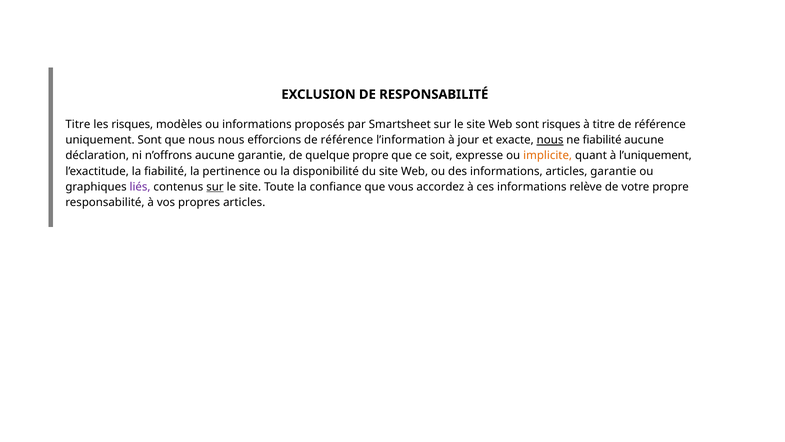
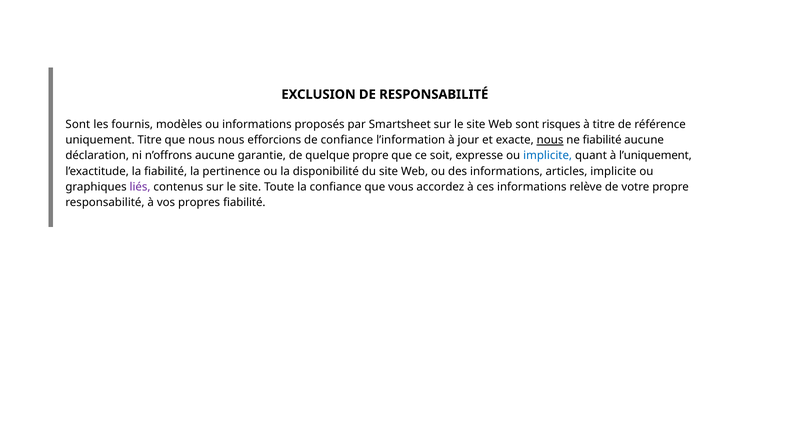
Titre: Titre -> Sont (78, 124)
les risques: risques -> fournis (132, 124)
uniquement Sont: Sont -> Titre (150, 140)
efforcions de référence: référence -> confiance (347, 140)
implicite colour: orange -> blue (548, 156)
articles garantie: garantie -> implicite (613, 171)
sur underline: present -> none (215, 187)
propres articles: articles -> fiabilité (244, 202)
